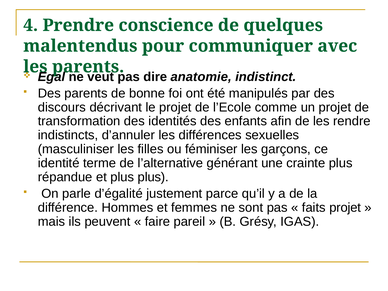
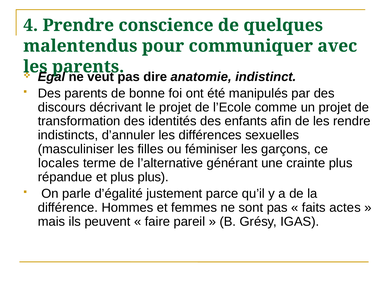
identité: identité -> locales (59, 163)
faits projet: projet -> actes (345, 208)
